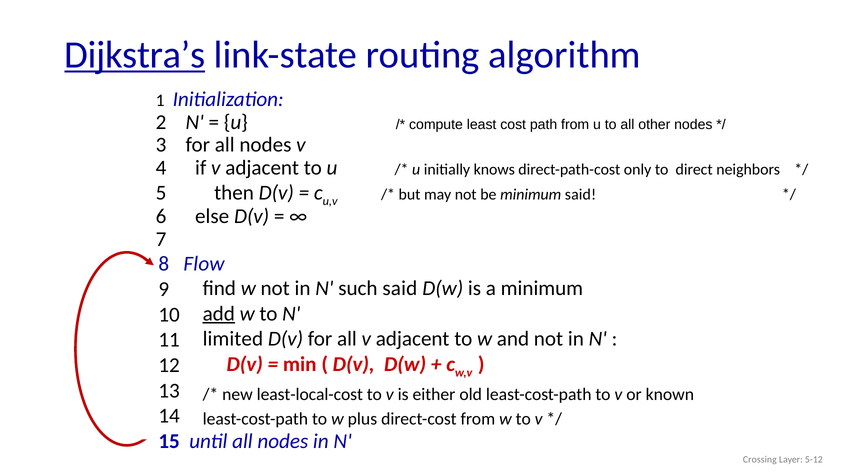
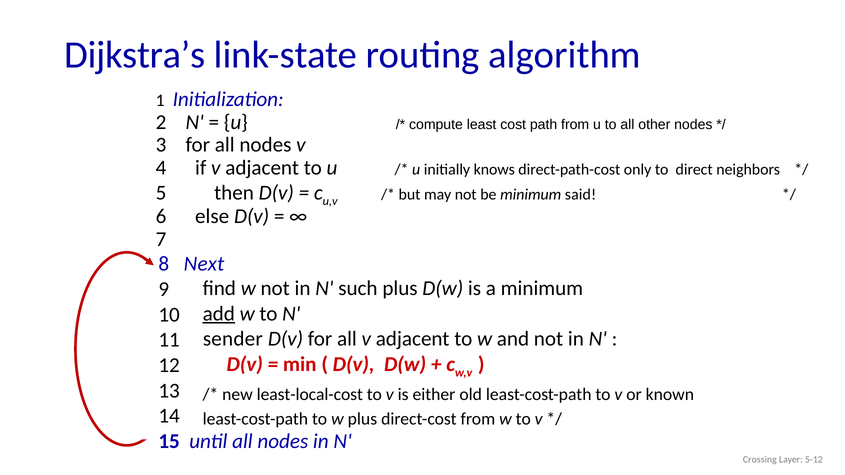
Dijkstra’s underline: present -> none (135, 55)
Flow: Flow -> Next (204, 264)
such said: said -> plus (400, 288)
limited: limited -> sender (233, 339)
